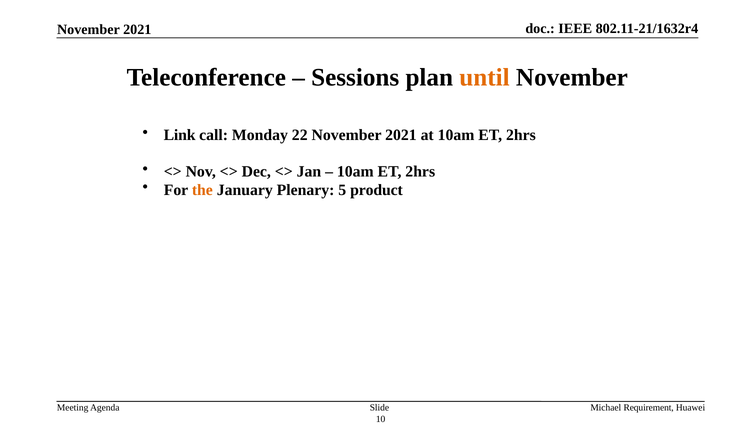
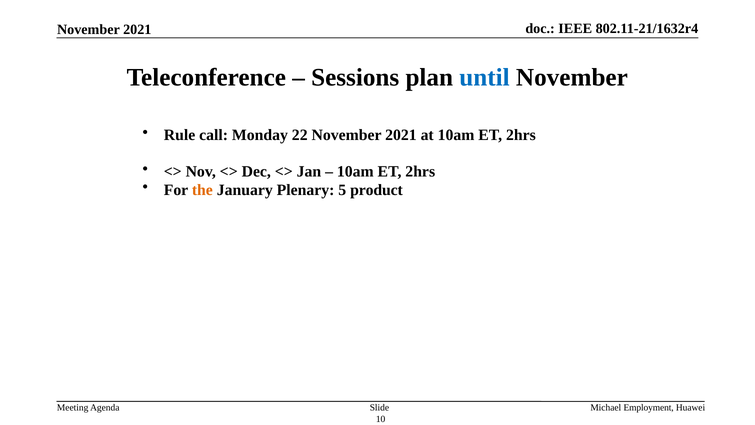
until colour: orange -> blue (484, 77)
Link: Link -> Rule (180, 135)
Requirement: Requirement -> Employment (649, 407)
